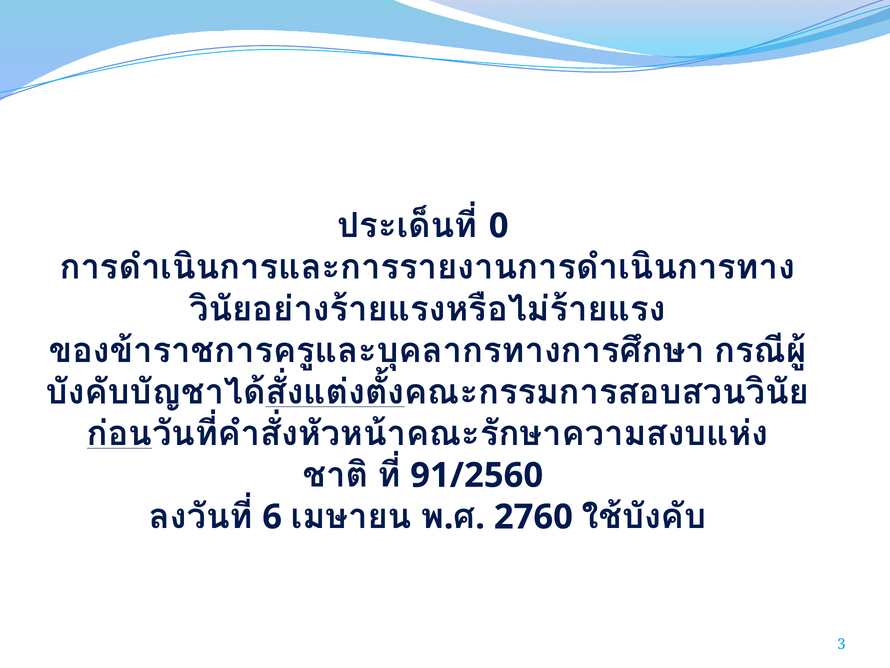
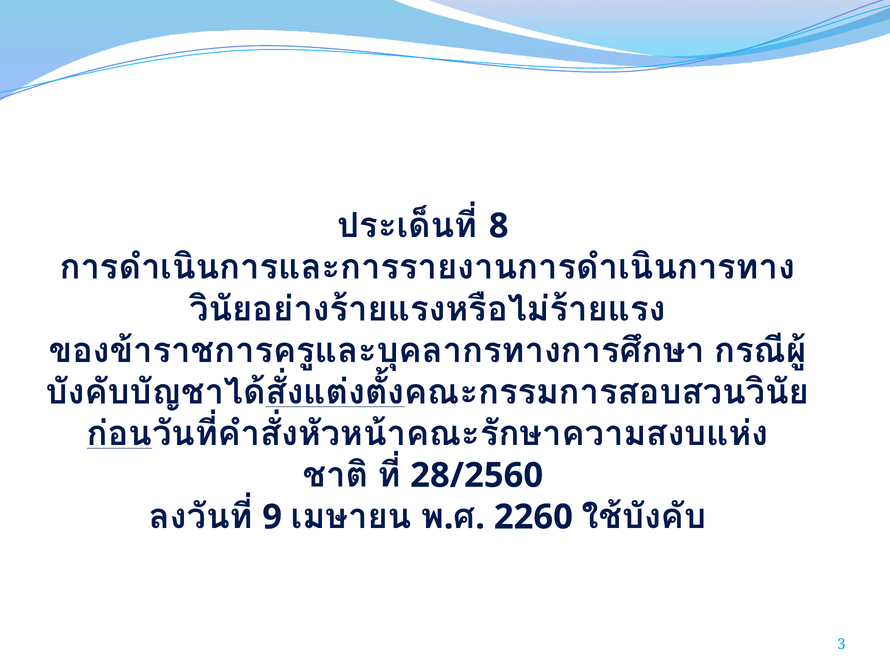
0: 0 -> 8 (499, 226)
91/2560: 91/2560 -> 28/2560 (477, 475)
6: 6 -> 9 (272, 517)
2760: 2760 -> 2260 (533, 517)
